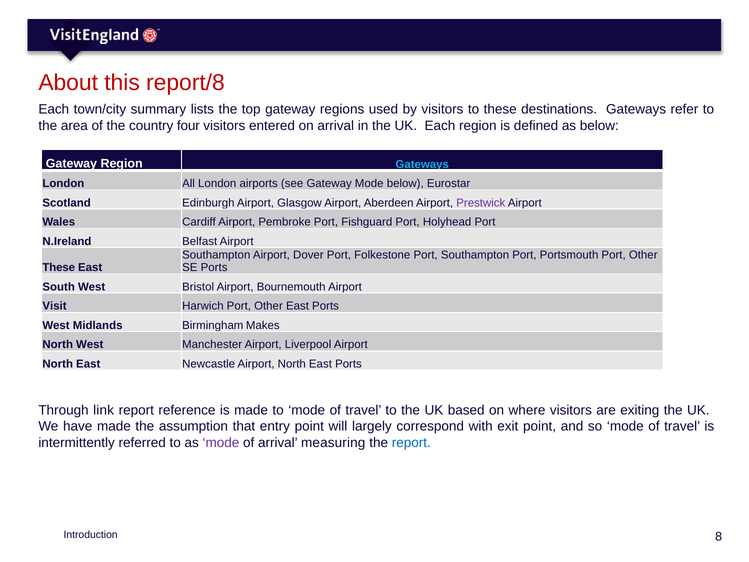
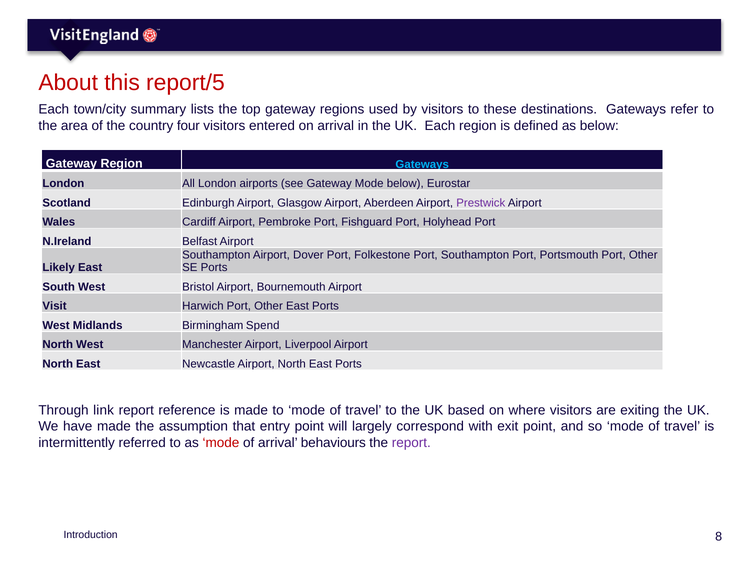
report/8: report/8 -> report/5 (185, 83)
These: These -> Likely (59, 268)
Makes: Makes -> Spend (263, 325)
mode colour: purple -> red (221, 442)
measuring: measuring -> behaviours (333, 442)
report colour: blue -> purple (411, 442)
